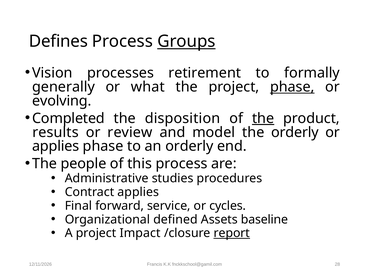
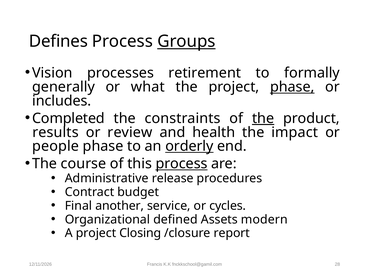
evolving: evolving -> includes (62, 101)
disposition: disposition -> constraints (183, 118)
model: model -> health (214, 132)
the orderly: orderly -> impact (295, 132)
applies: applies -> people (56, 146)
orderly underline: none -> present (189, 146)
people: people -> course (83, 164)
process underline: none -> present (182, 164)
studies: studies -> release (173, 178)
Contract applies: applies -> budget (138, 192)
forward: forward -> another (120, 206)
baseline: baseline -> modern (264, 219)
Impact: Impact -> Closing (140, 233)
report underline: present -> none (232, 233)
